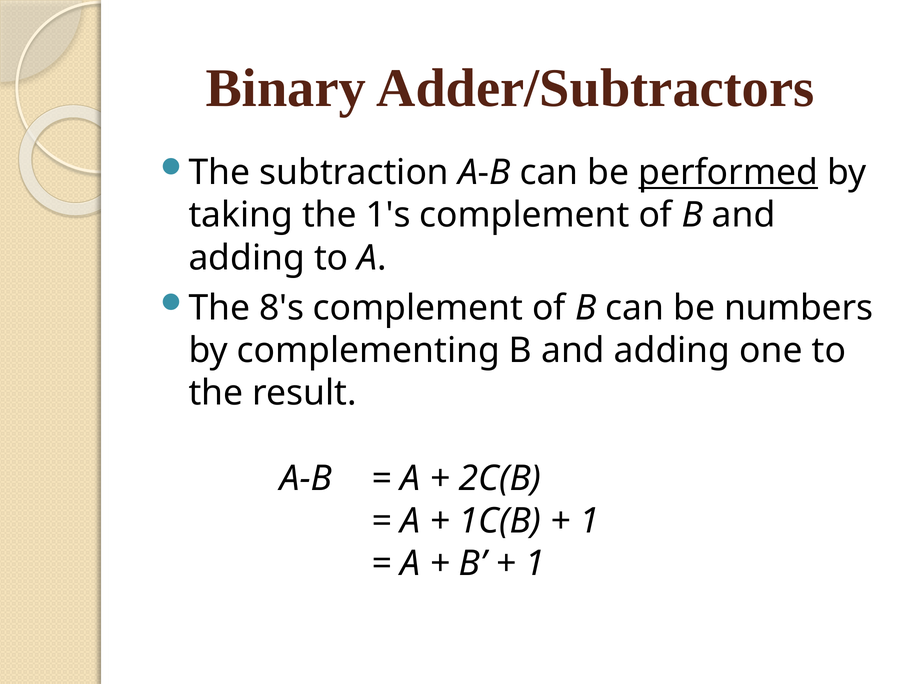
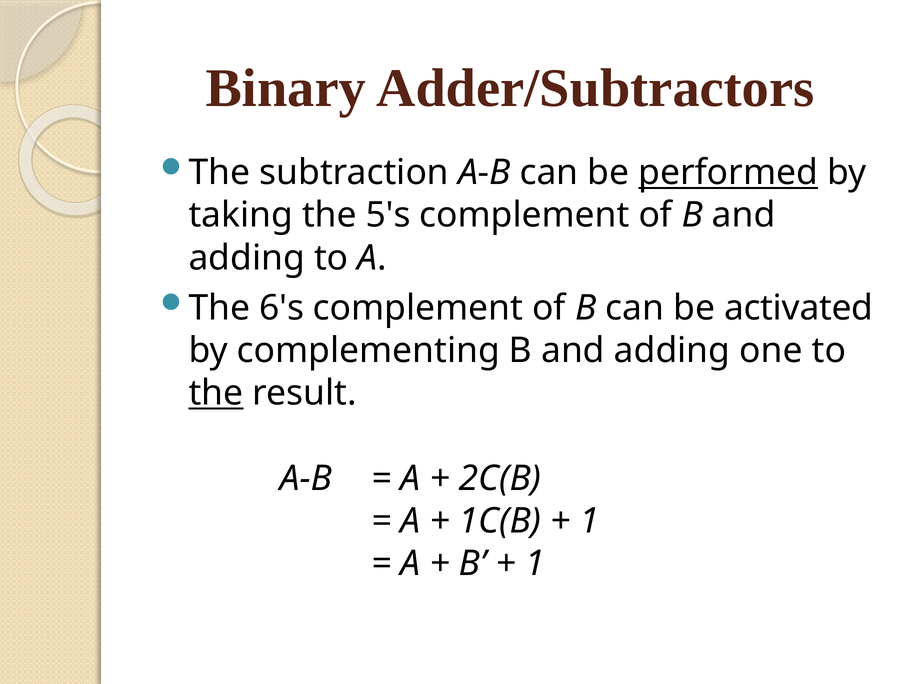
1's: 1's -> 5's (388, 215)
8's: 8's -> 6's (282, 308)
numbers: numbers -> activated (799, 308)
the underline: none -> present (216, 393)
